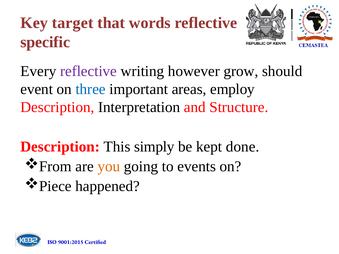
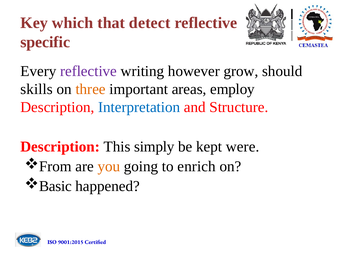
target: target -> which (73, 23)
words: words -> detect (150, 23)
event: event -> skills (37, 89)
three colour: blue -> orange (91, 89)
Interpretation colour: black -> blue (139, 107)
done: done -> were (243, 147)
events: events -> enrich (197, 167)
Piece: Piece -> Basic (55, 186)
